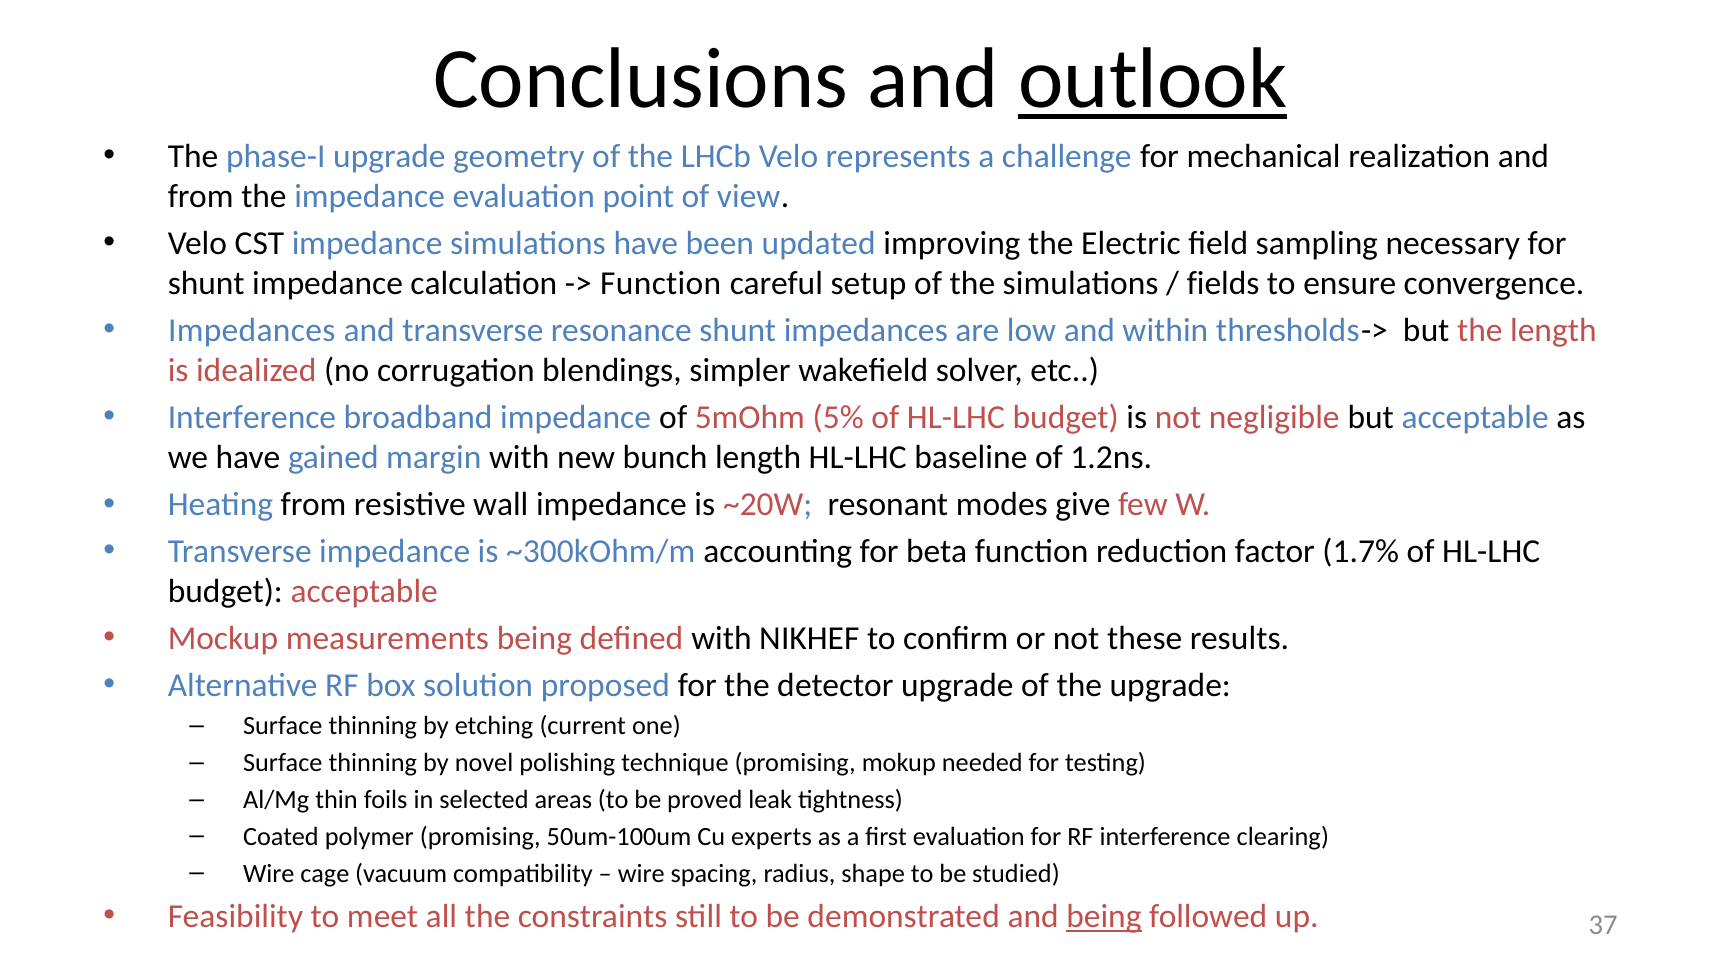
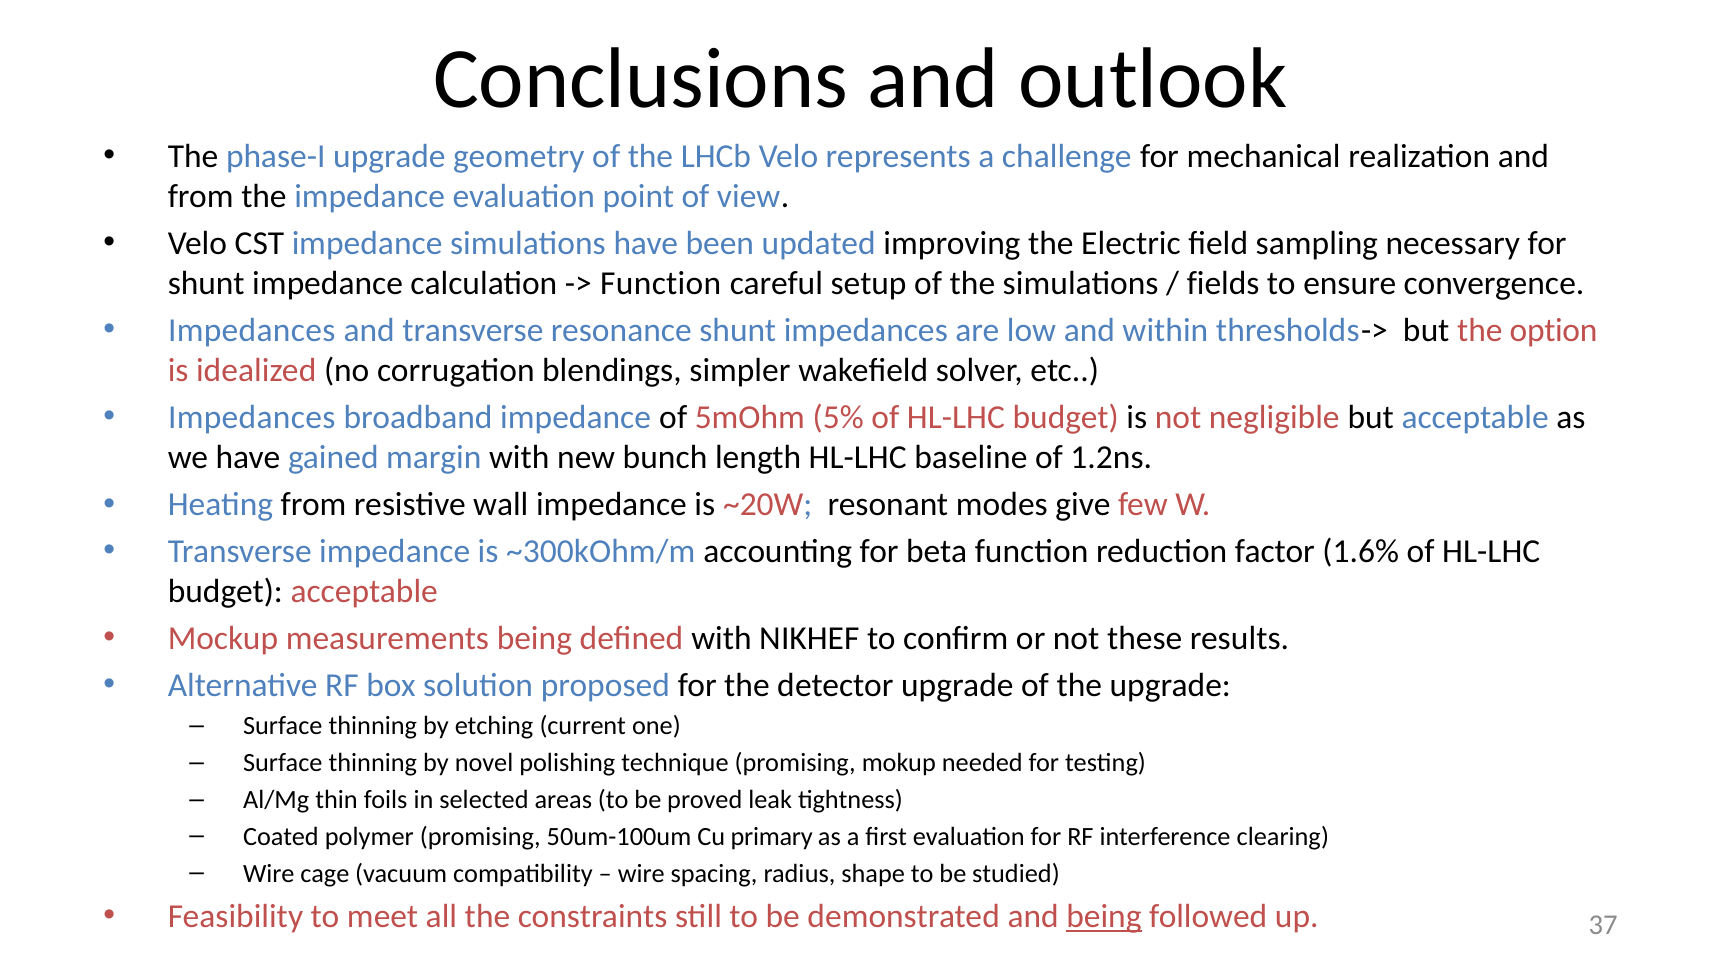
outlook underline: present -> none (1153, 79)
the length: length -> option (1554, 331)
Interference: Interference -> Impedances (252, 418)
1.7%: 1.7% -> 1.6% (1361, 552)
experts: experts -> primary (772, 837)
